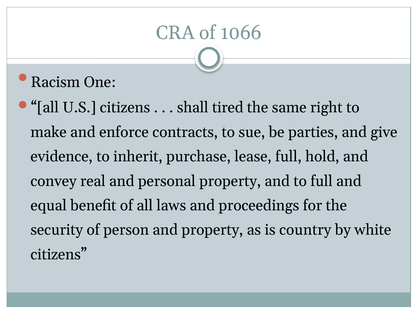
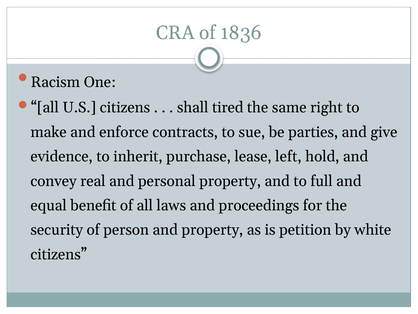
1066: 1066 -> 1836 (241, 33)
lease full: full -> left (288, 156)
country: country -> petition (305, 230)
